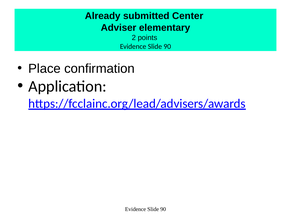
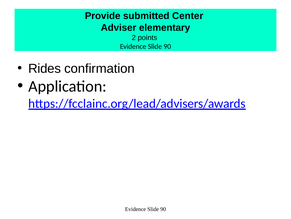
Already: Already -> Provide (103, 16)
Place: Place -> Rides (45, 68)
